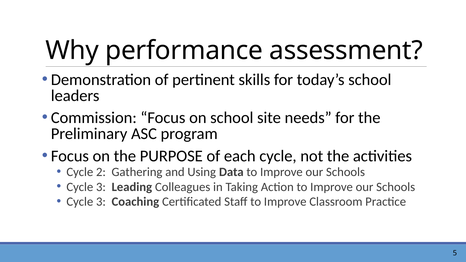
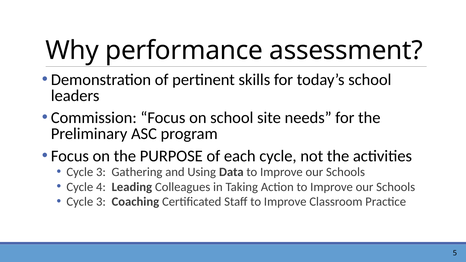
2: 2 -> 3 (101, 172)
3: 3 -> 4 (101, 187)
